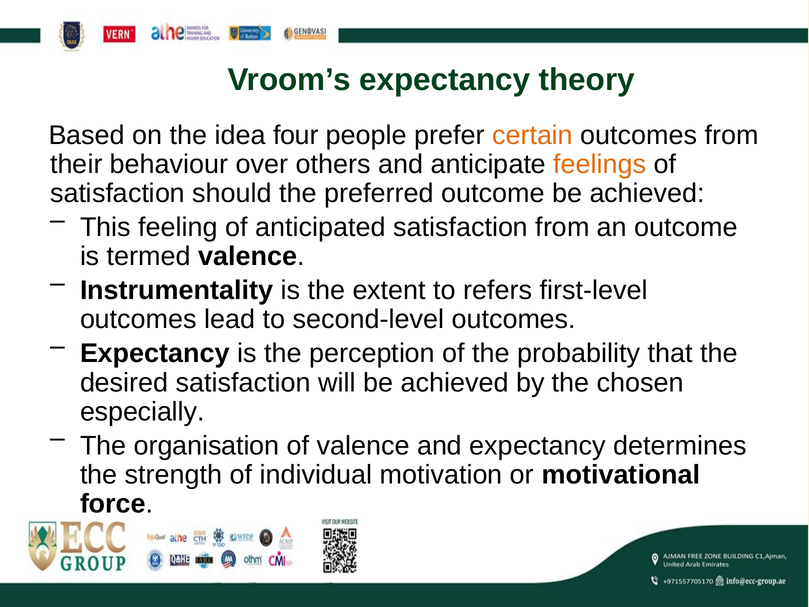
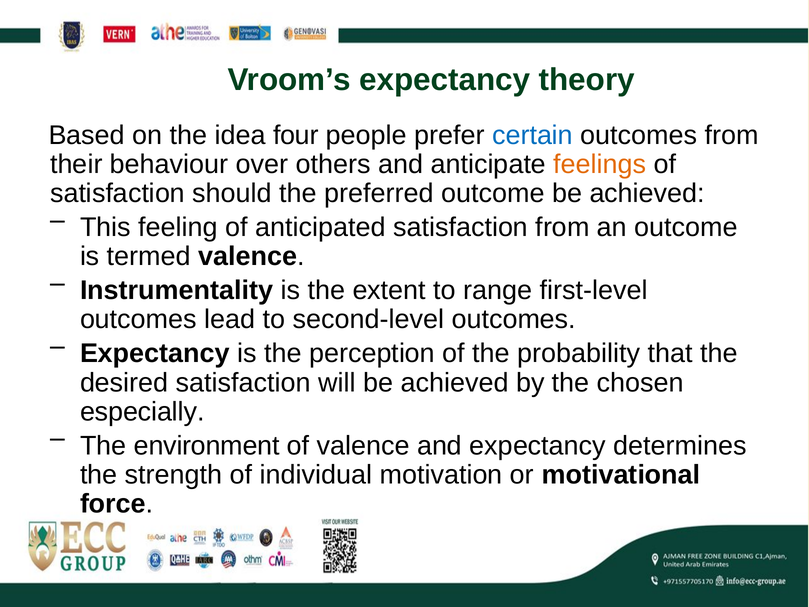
certain colour: orange -> blue (533, 135)
refers: refers -> range (498, 290)
organisation: organisation -> environment (207, 446)
